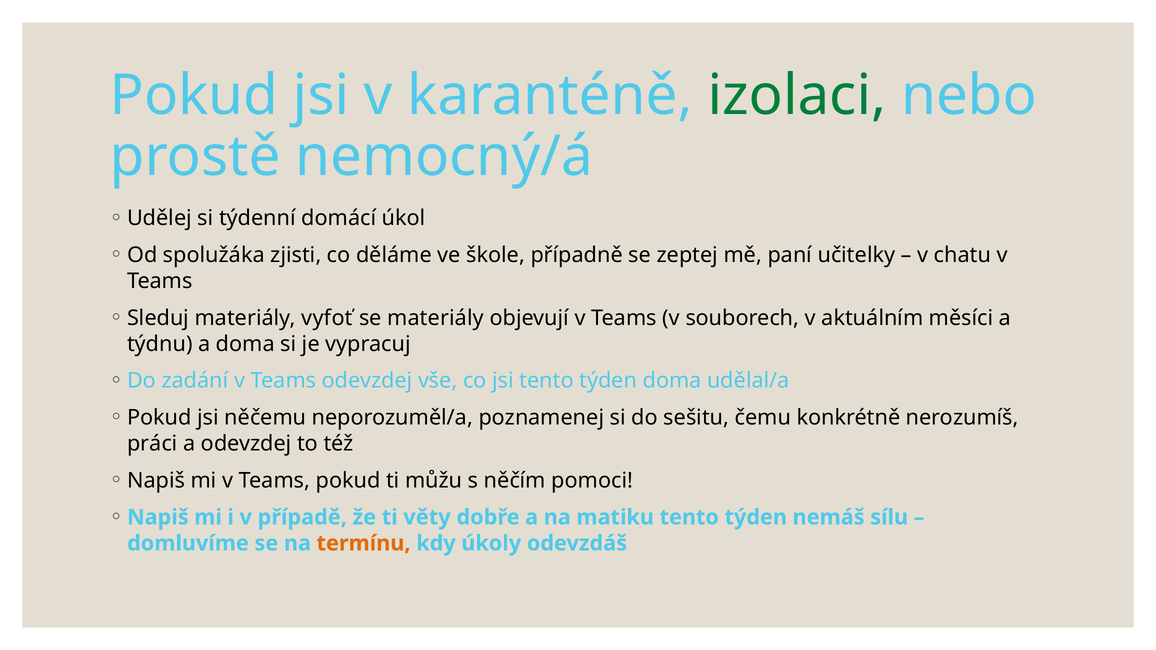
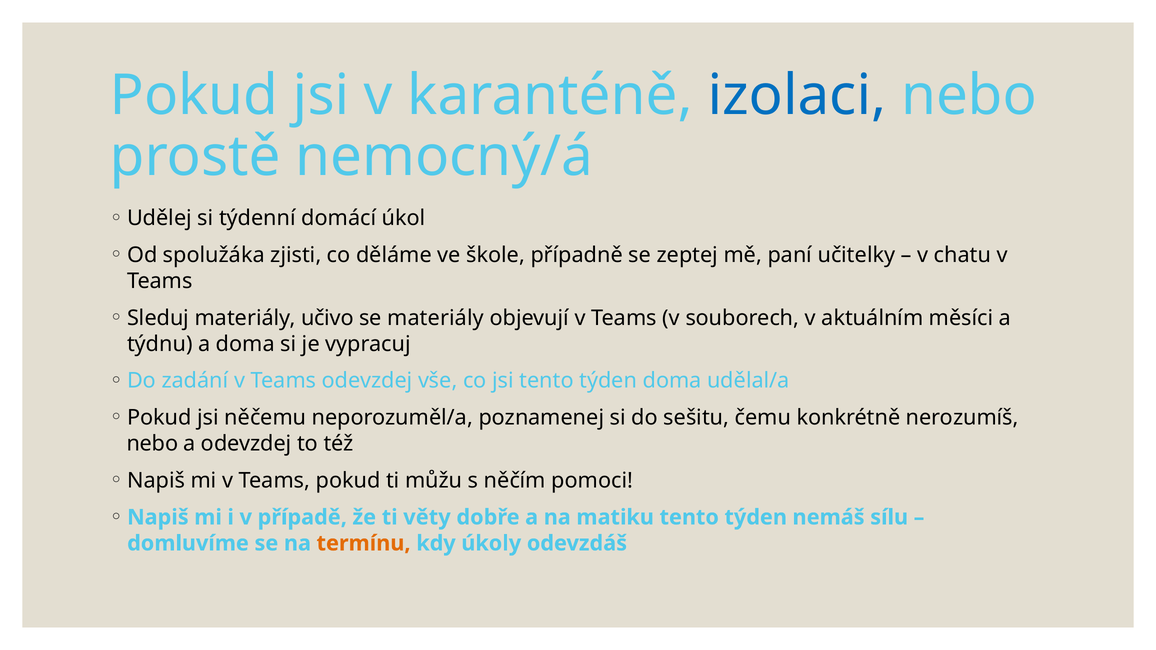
izolaci colour: green -> blue (797, 95)
vyfoť: vyfoť -> učivo (327, 318)
práci: práci -> nebo (152, 444)
